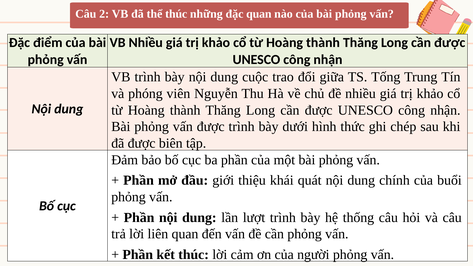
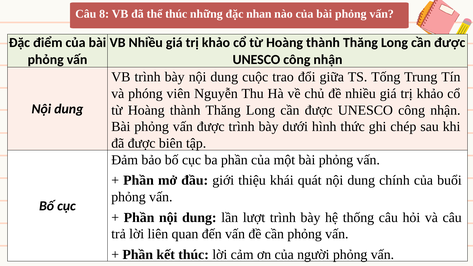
2: 2 -> 8 (104, 14)
đặc quan: quan -> nhan (259, 14)
